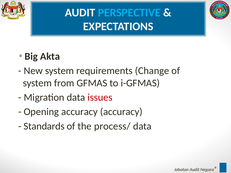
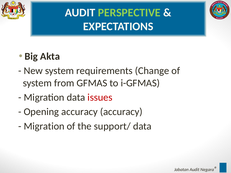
PERSPECTIVE colour: light blue -> light green (129, 13)
Standards: Standards -> Migration (44, 126)
process/: process/ -> support/ (112, 126)
